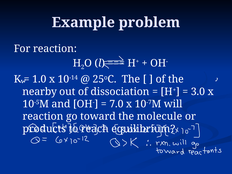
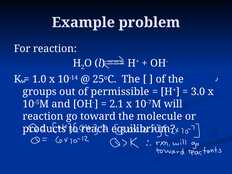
nearby: nearby -> groups (40, 92)
dissociation: dissociation -> permissible (120, 92)
7.0: 7.0 -> 2.1 (116, 104)
